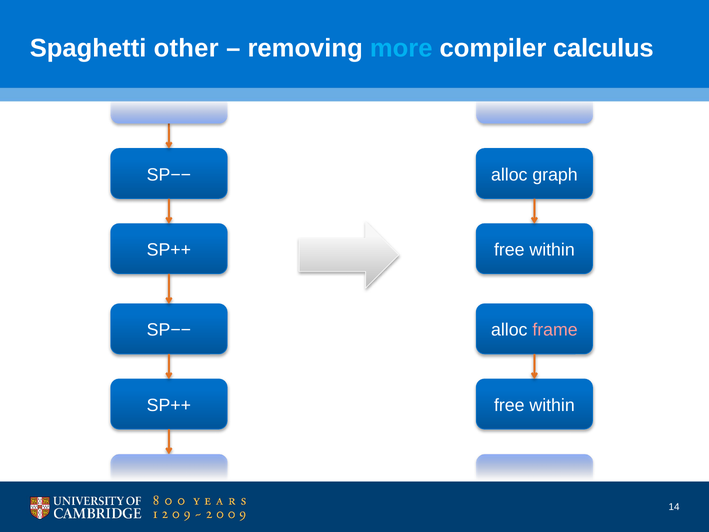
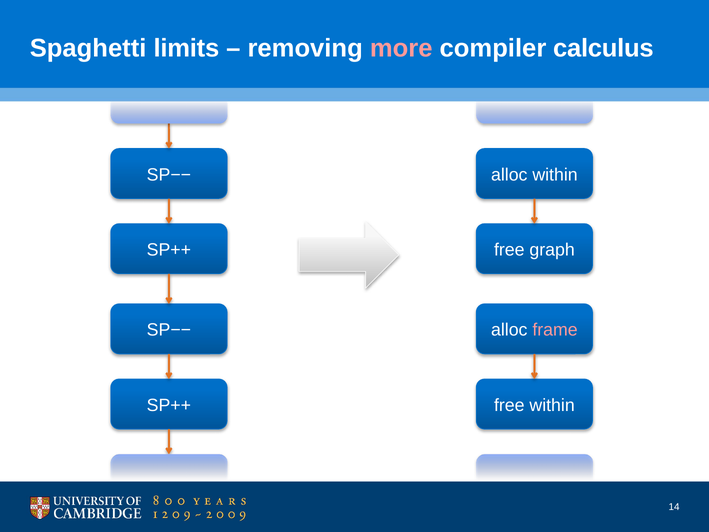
other: other -> limits (186, 48)
more colour: light blue -> pink (401, 48)
alloc graph: graph -> within (555, 175)
within: within -> graph (552, 250)
